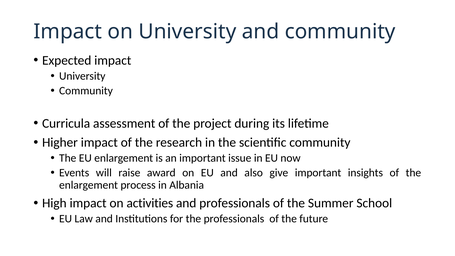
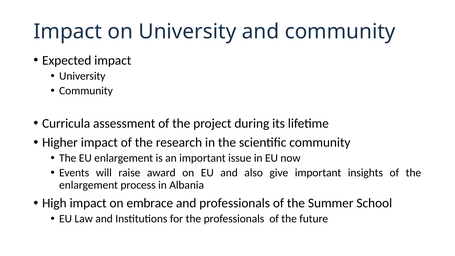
activities: activities -> embrace (150, 203)
